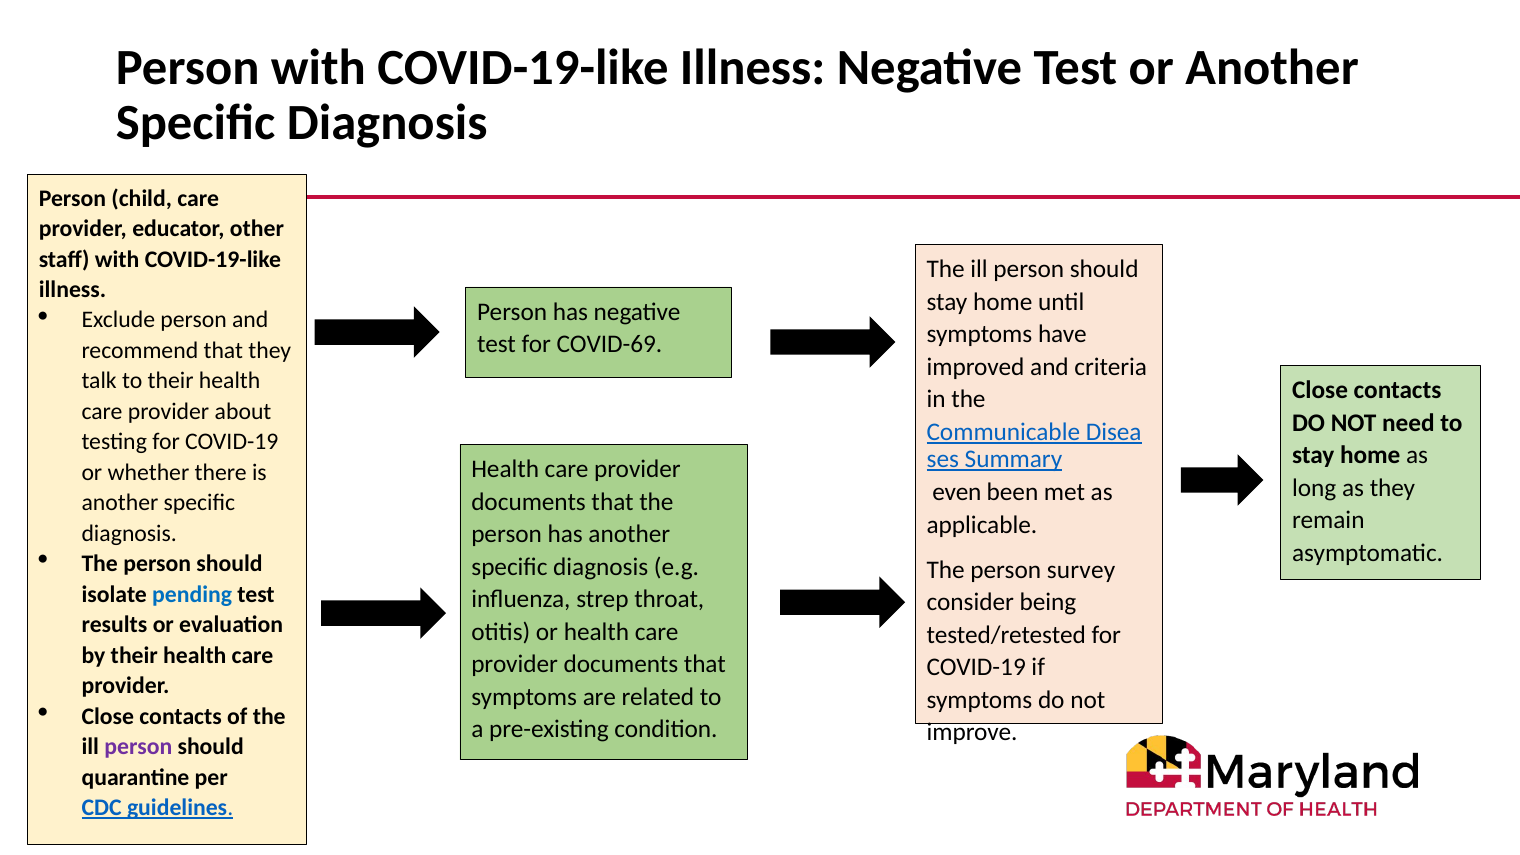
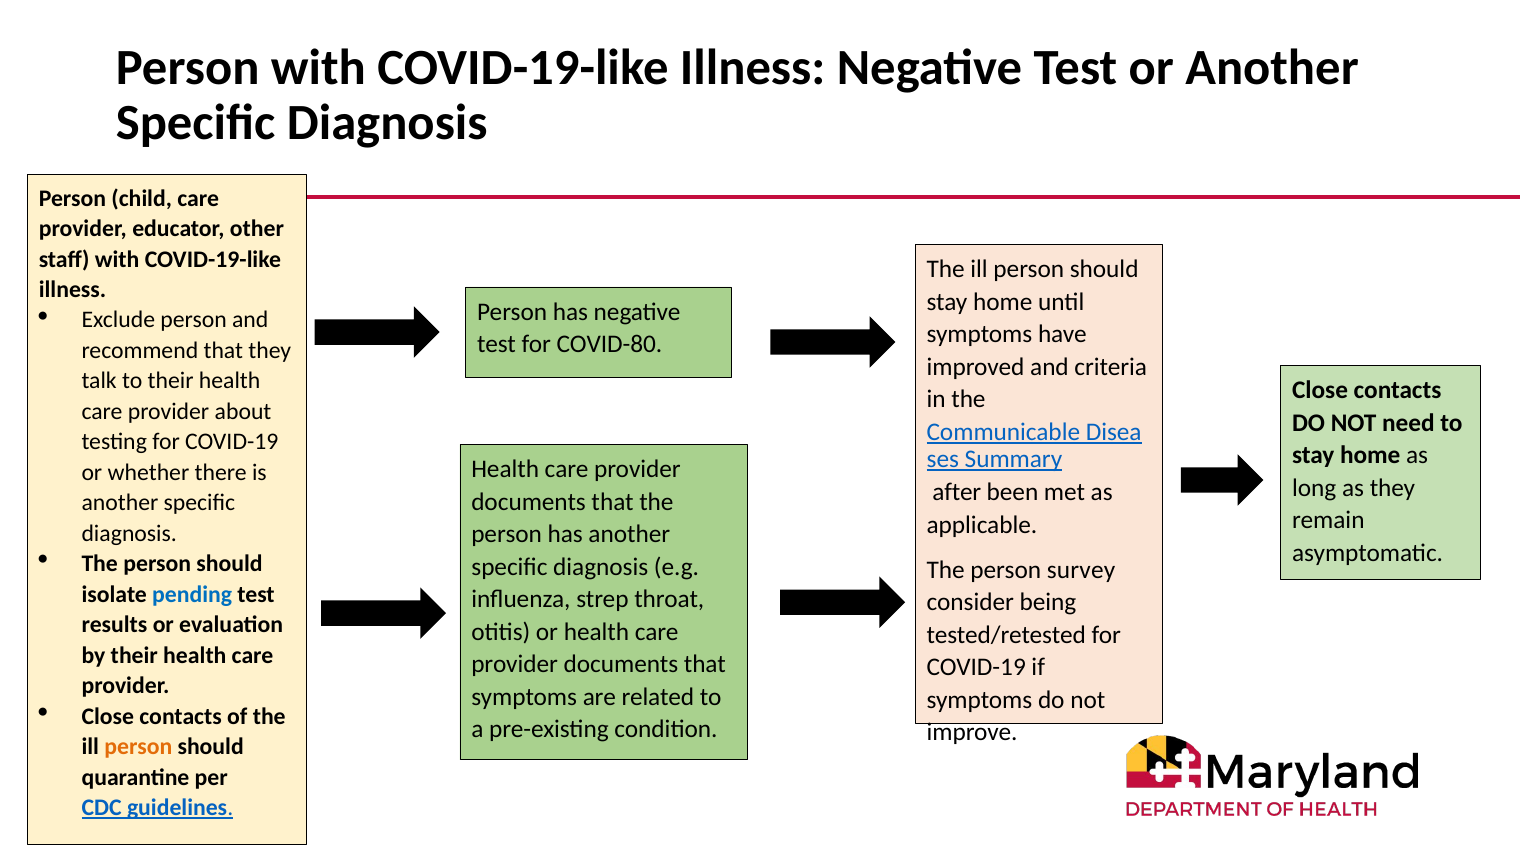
COVID-69: COVID-69 -> COVID-80 (609, 344)
even: even -> after (957, 492)
person colour: purple -> orange (138, 747)
